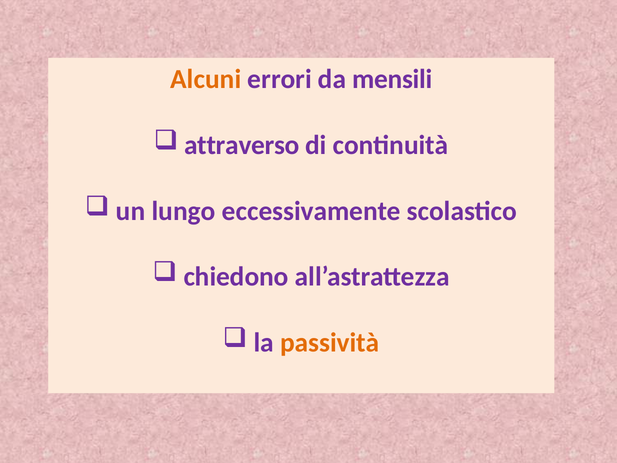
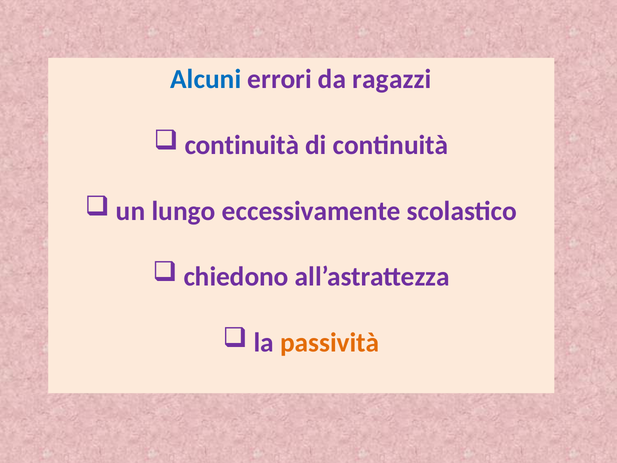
Alcuni colour: orange -> blue (206, 79)
mensili: mensili -> ragazzi (392, 79)
attraverso: attraverso -> continuità (242, 145)
